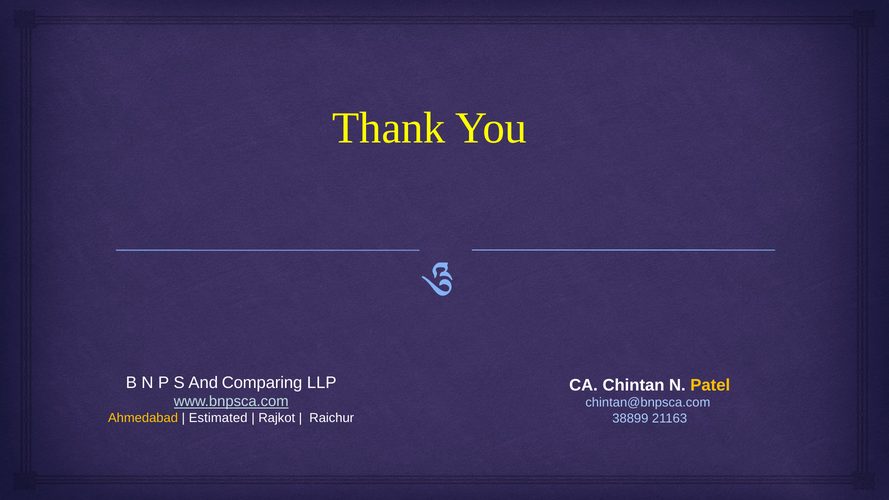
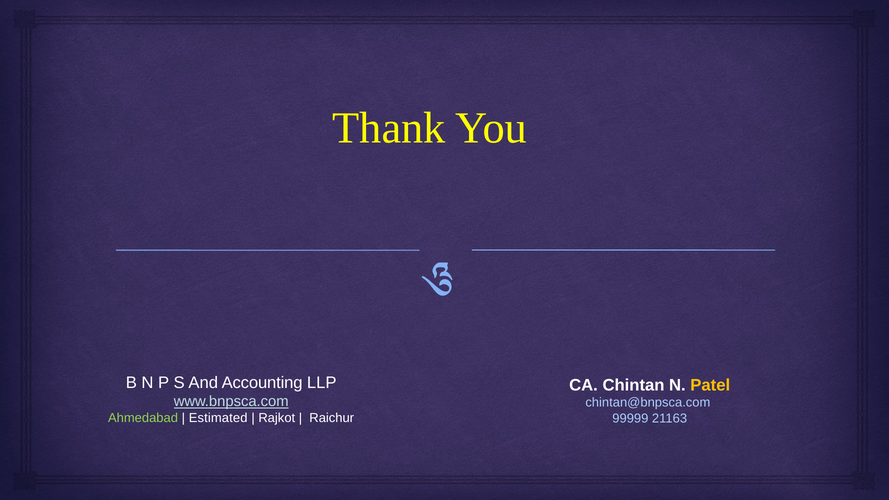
Comparing: Comparing -> Accounting (262, 383)
Ahmedabad colour: yellow -> light green (143, 418)
38899: 38899 -> 99999 (630, 418)
